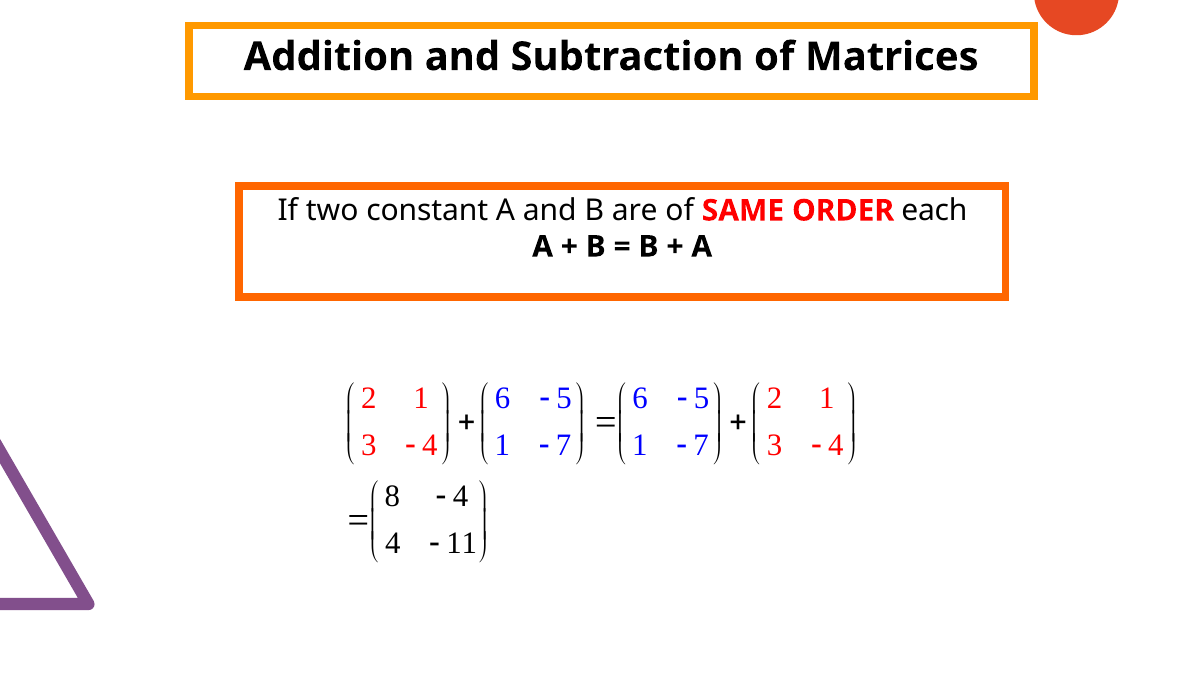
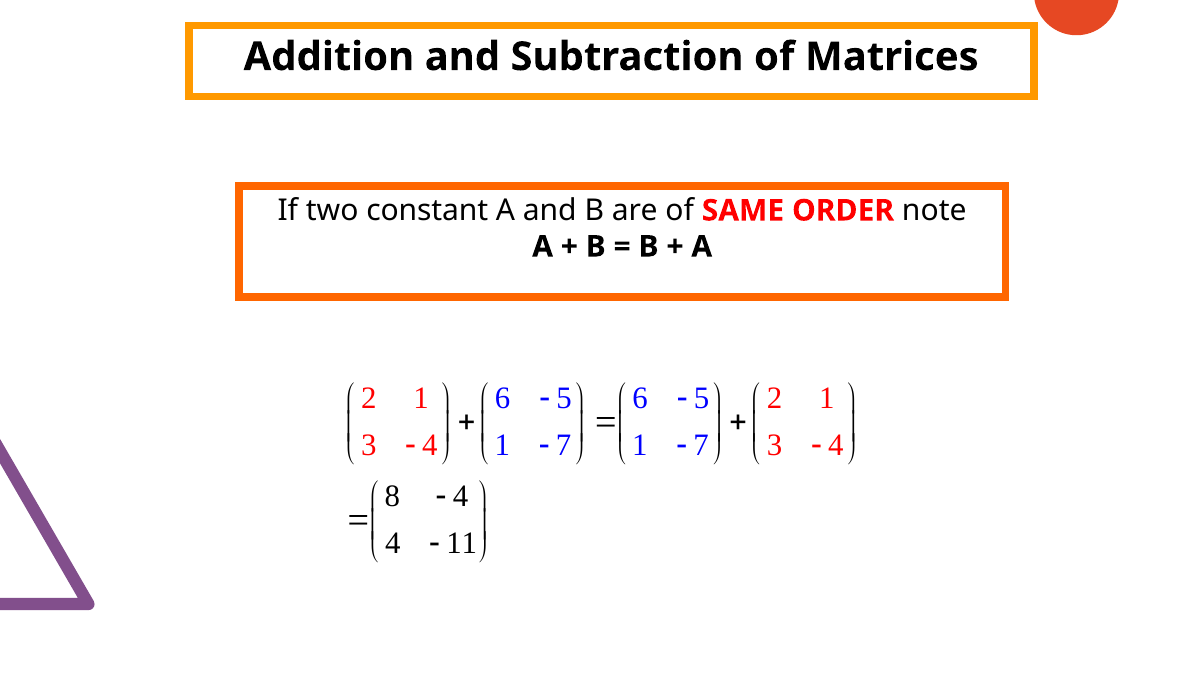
each: each -> note (934, 211)
